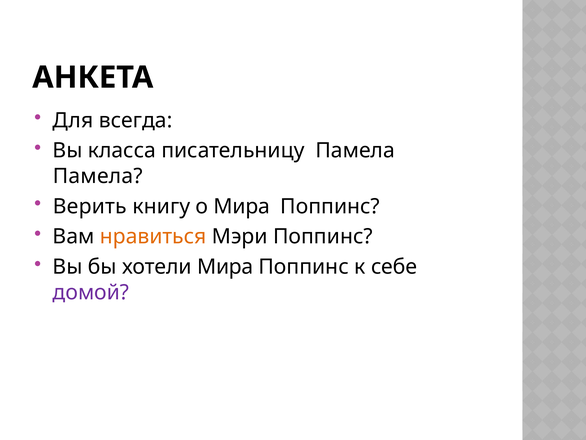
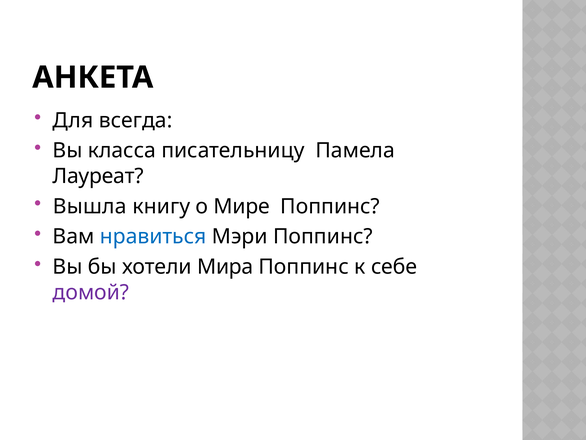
Памела: Памела -> Лауреат (98, 176)
Верить: Верить -> Вышла (90, 206)
о Мира: Мира -> Мире (242, 206)
нравиться colour: orange -> blue (153, 236)
